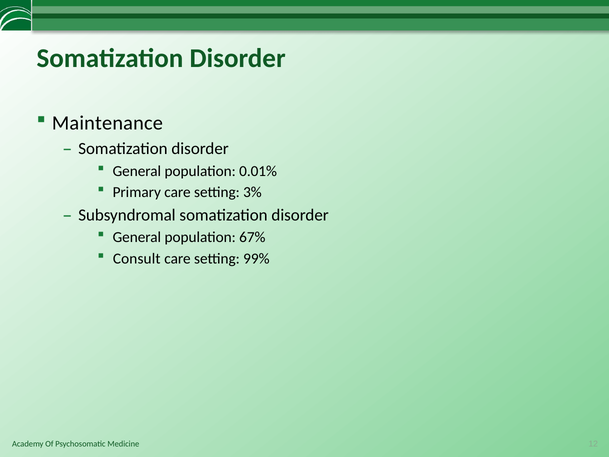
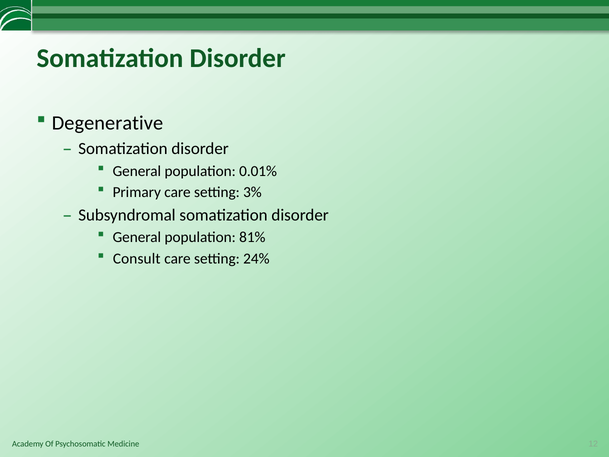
Maintenance: Maintenance -> Degenerative (107, 123)
67%: 67% -> 81% (252, 237)
99%: 99% -> 24% (256, 259)
